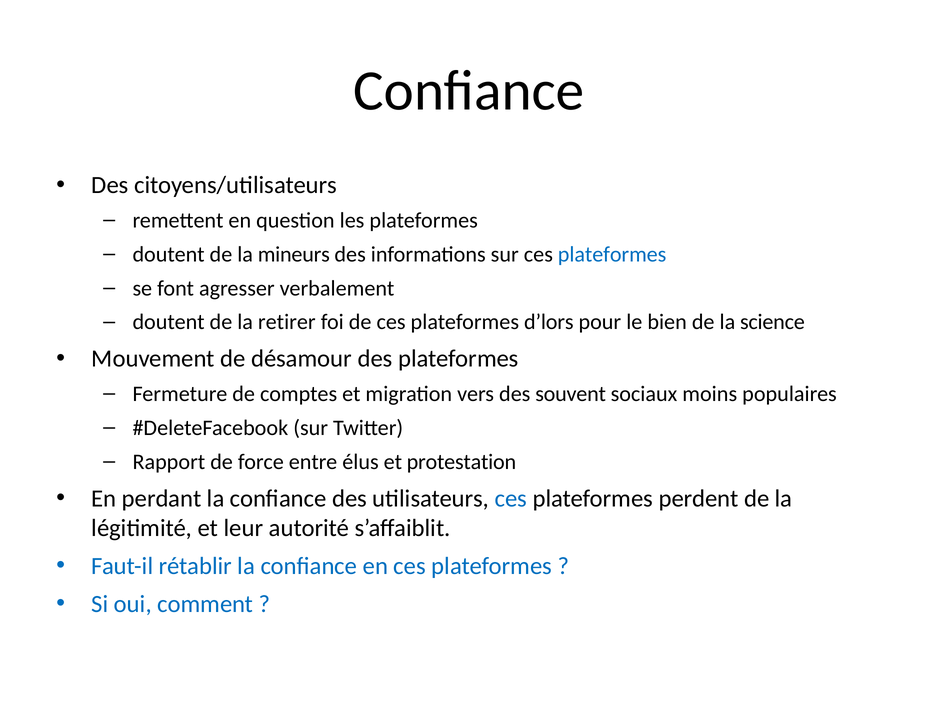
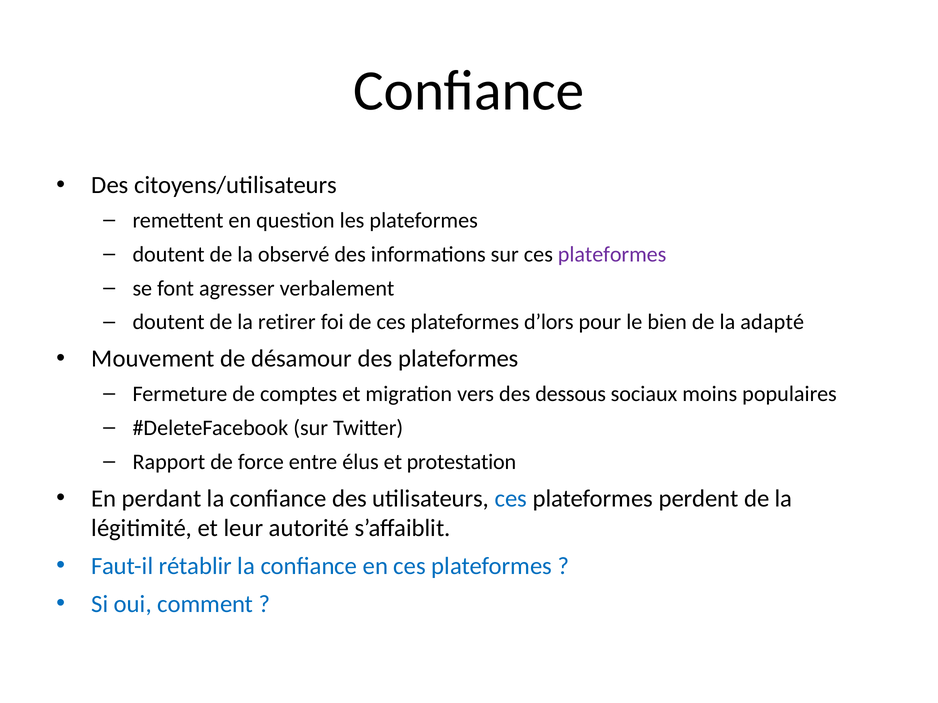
mineurs: mineurs -> observé (294, 255)
plateformes colour: blue -> purple (612, 255)
science: science -> adapté (772, 322)
souvent: souvent -> dessous (571, 394)
